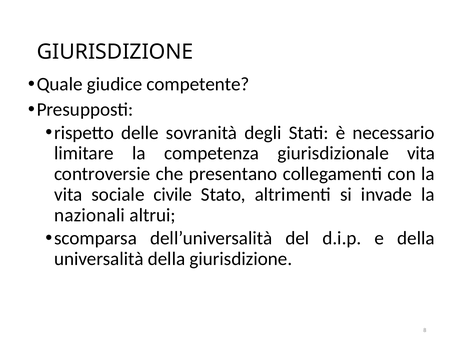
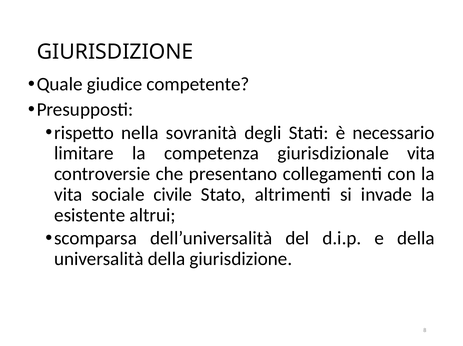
delle: delle -> nella (140, 133)
nazionali: nazionali -> esistente (90, 215)
